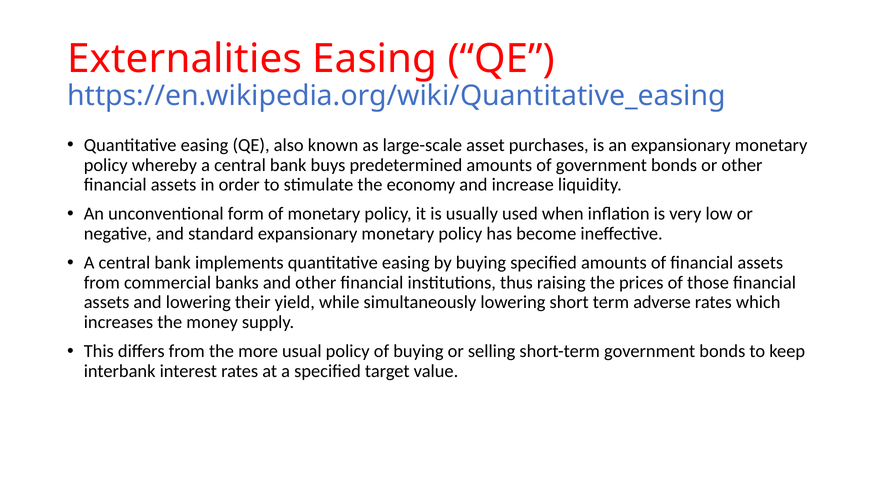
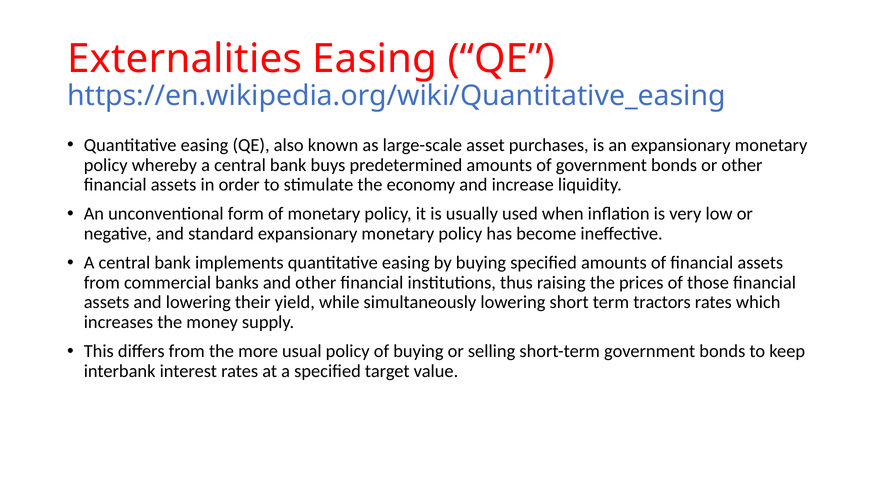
adverse: adverse -> tractors (662, 302)
